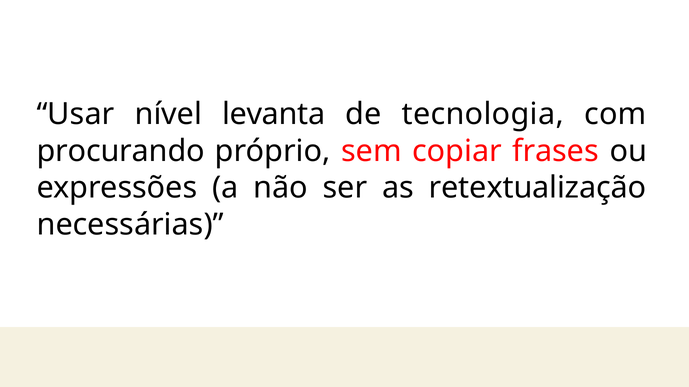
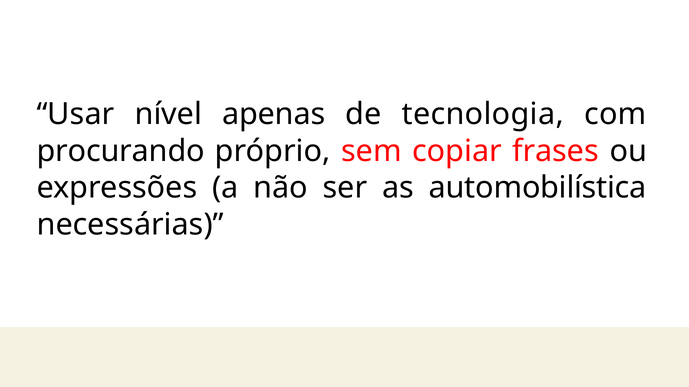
levanta: levanta -> apenas (274, 115)
retextualização: retextualização -> automobilística (538, 188)
